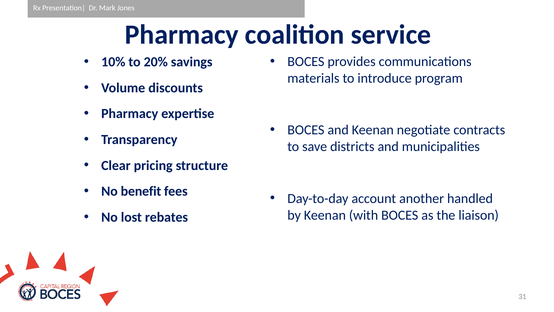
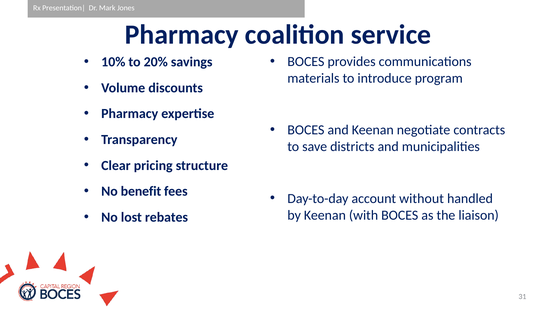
another: another -> without (422, 198)
